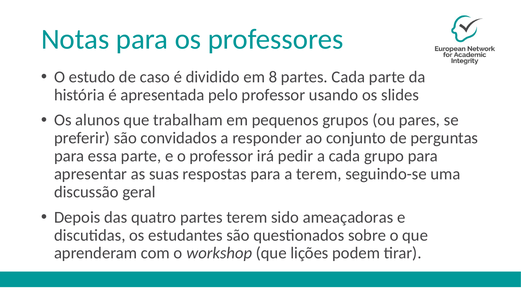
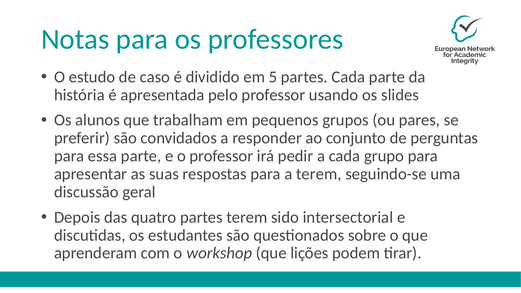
8: 8 -> 5 (273, 77)
ameaçadoras: ameaçadoras -> intersectorial (348, 217)
